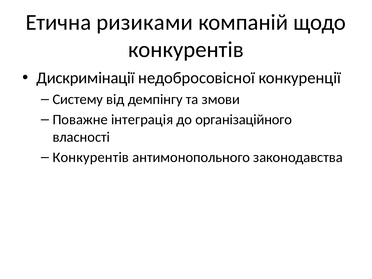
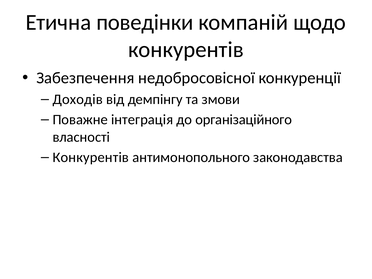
ризиками: ризиками -> поведінки (145, 22)
Дискримінації: Дискримінації -> Забезпечення (85, 78)
Систему: Систему -> Доходів (78, 99)
